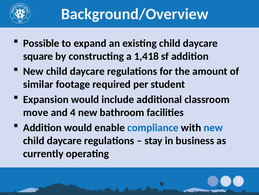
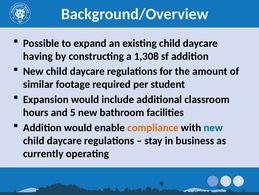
square: square -> having (38, 56)
1,418: 1,418 -> 1,308 (146, 56)
move: move -> hours (36, 112)
4: 4 -> 5 (73, 112)
compliance colour: blue -> orange (153, 127)
